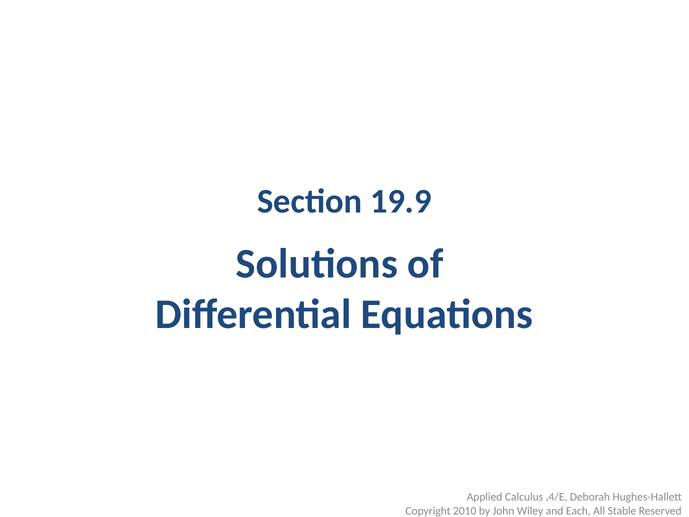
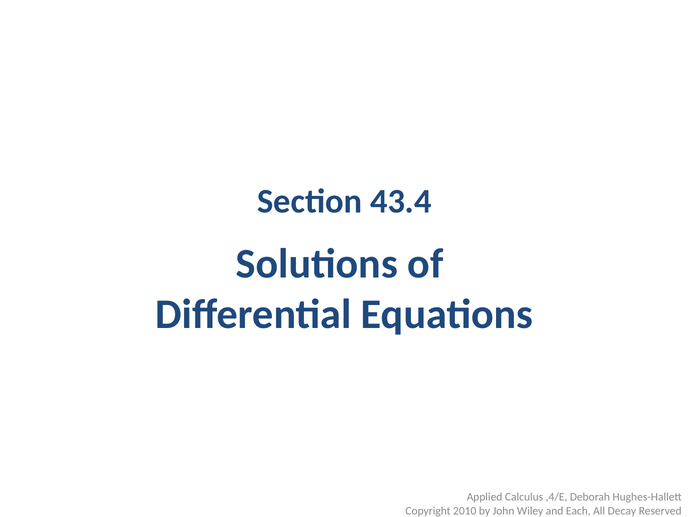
19.9: 19.9 -> 43.4 (401, 201)
Stable: Stable -> Decay (622, 511)
